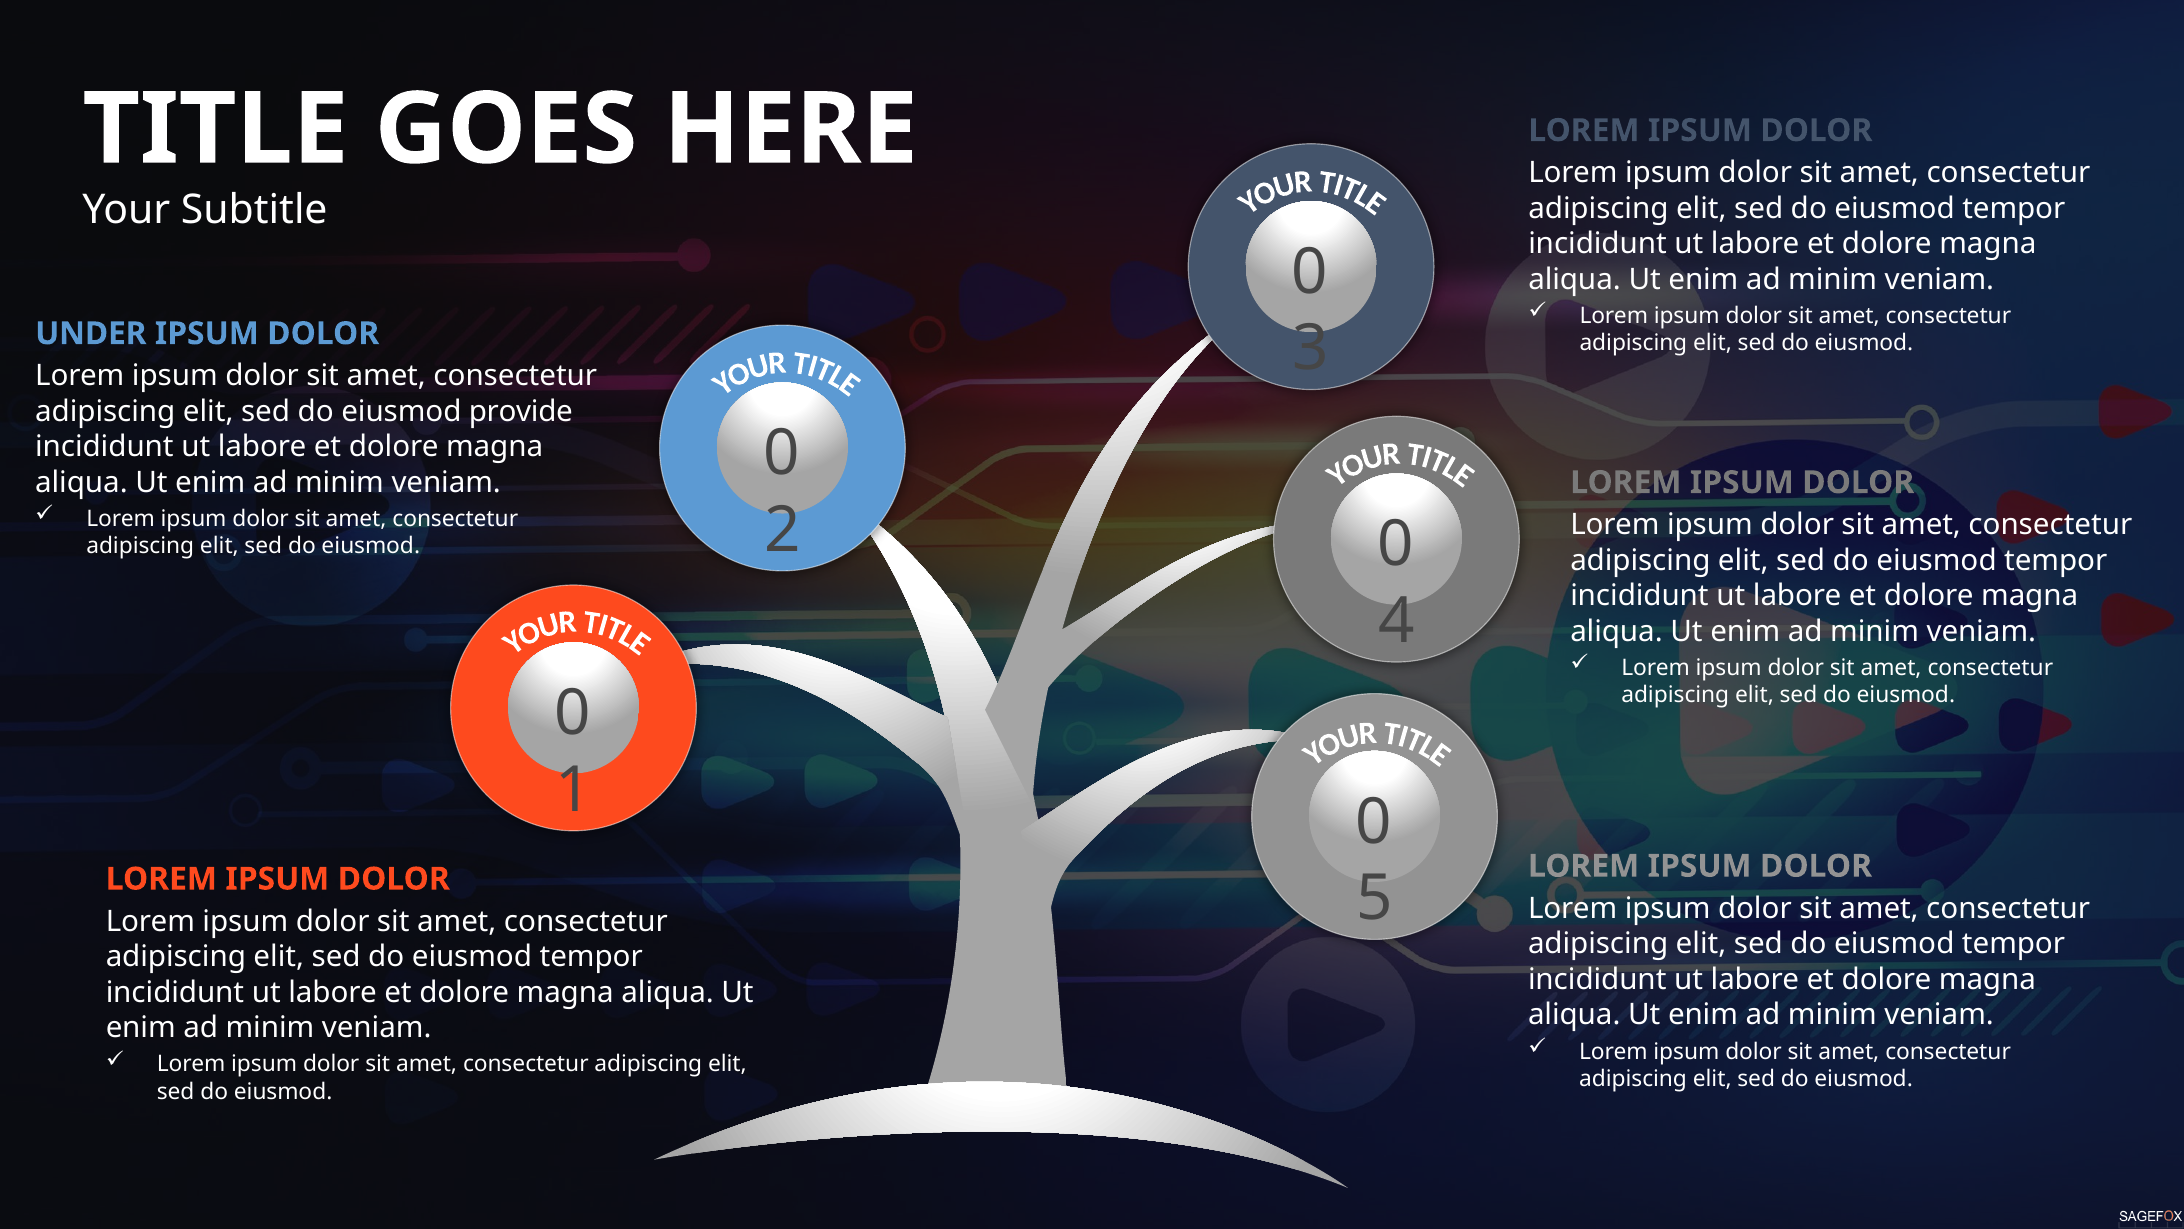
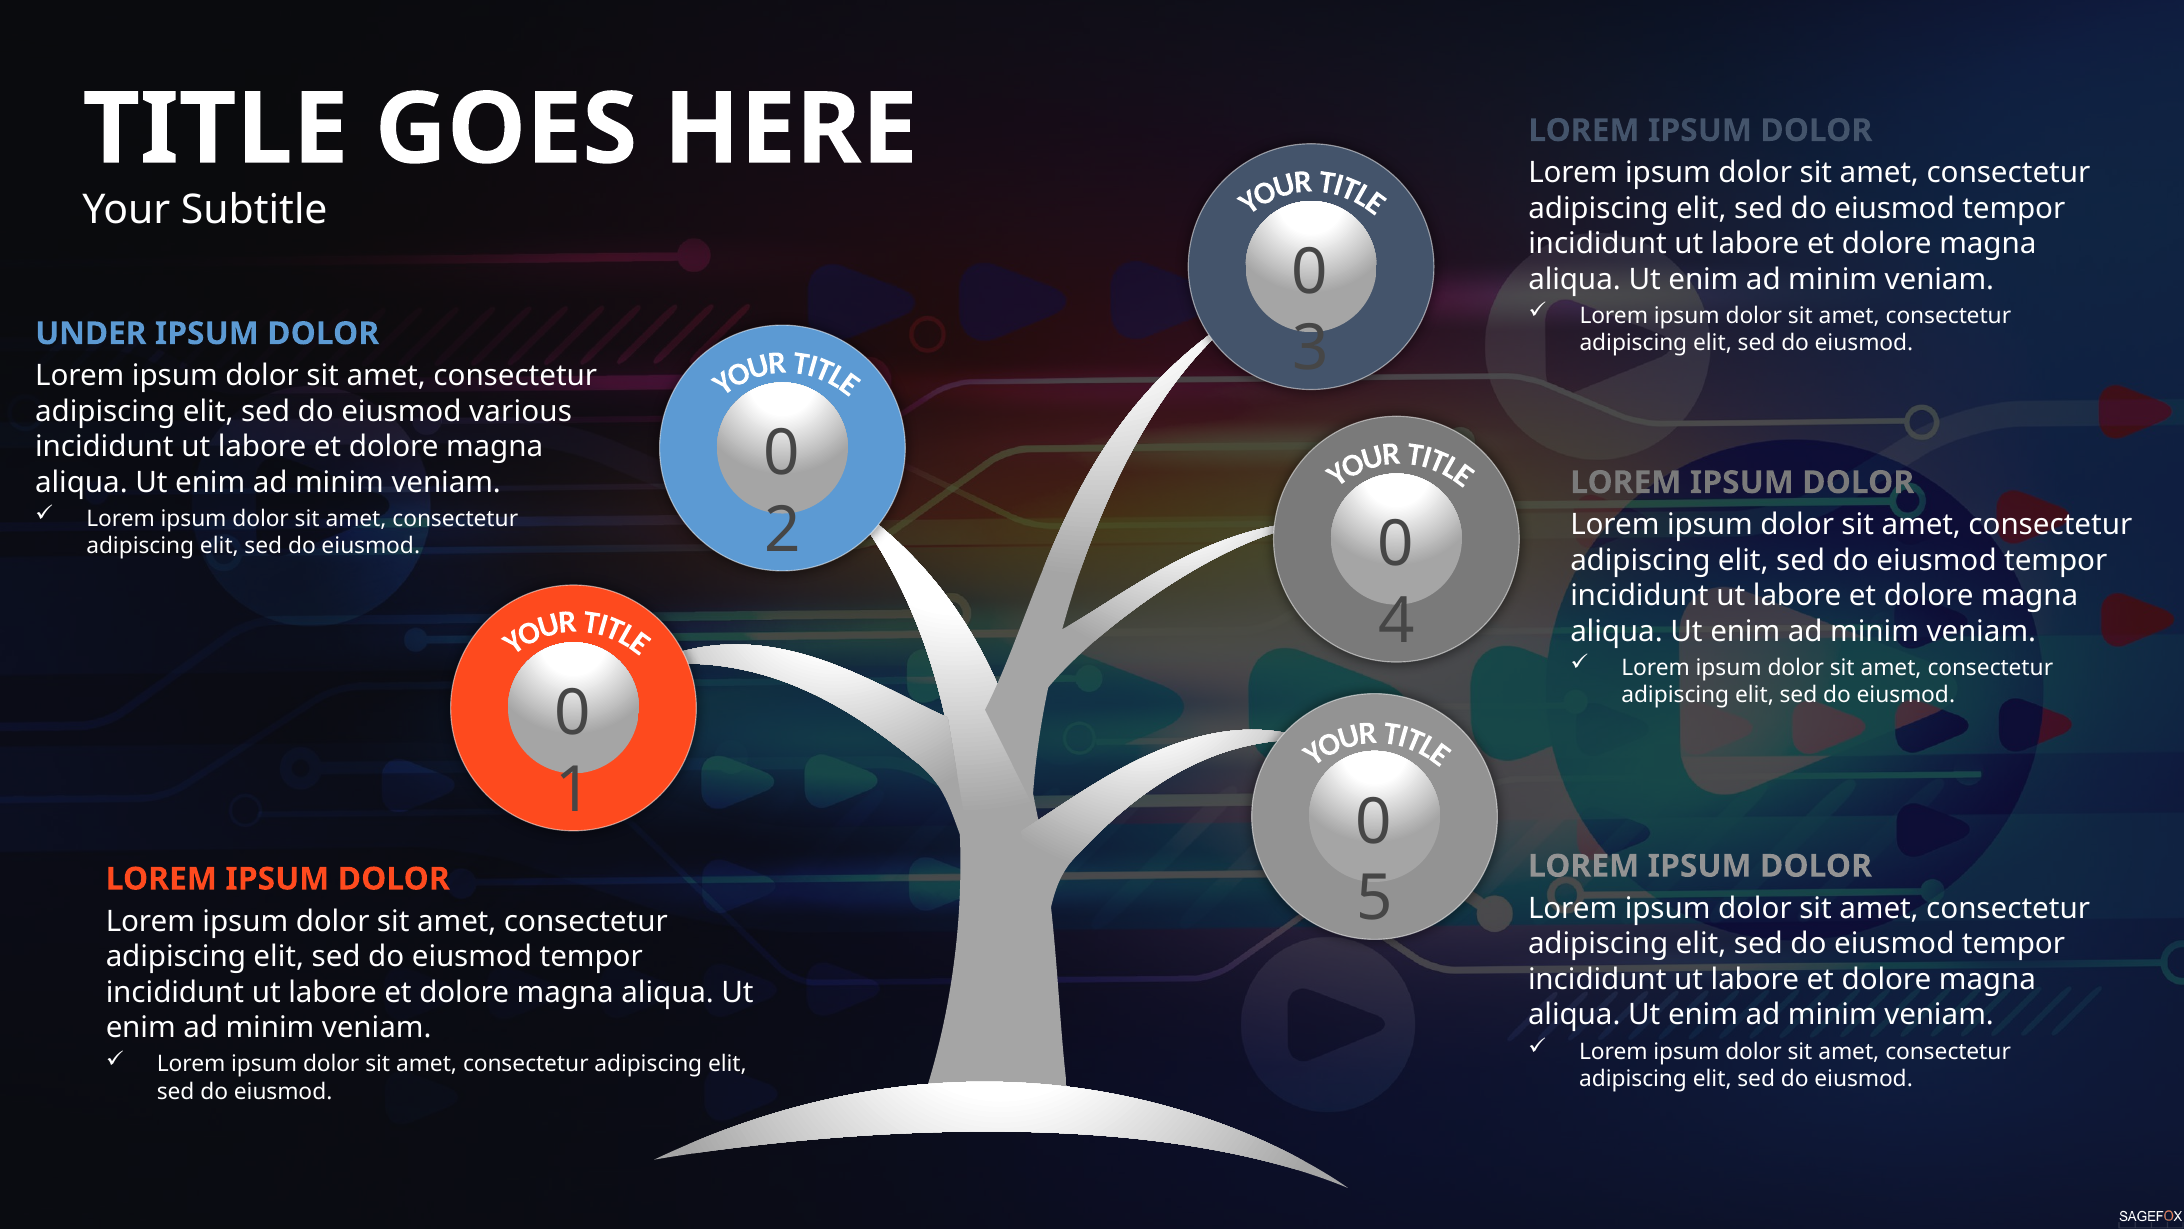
provide: provide -> various (521, 411)
